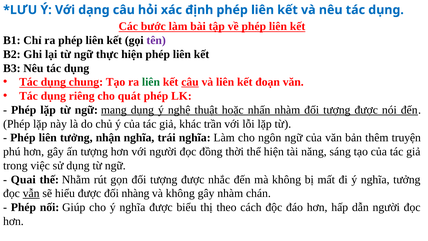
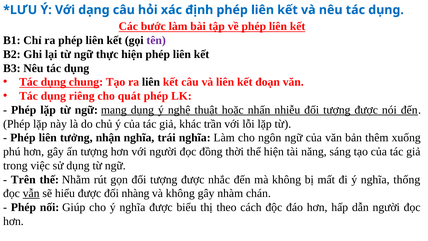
liên colour: green -> black (151, 82)
câu underline: present -> none (190, 82)
nhấn nhàm: nhàm -> nhiễu (287, 110)
truyện: truyện -> xuống (406, 138)
Quai: Quai -> Trên (23, 179)
nghĩa tưởng: tưởng -> thống (407, 179)
